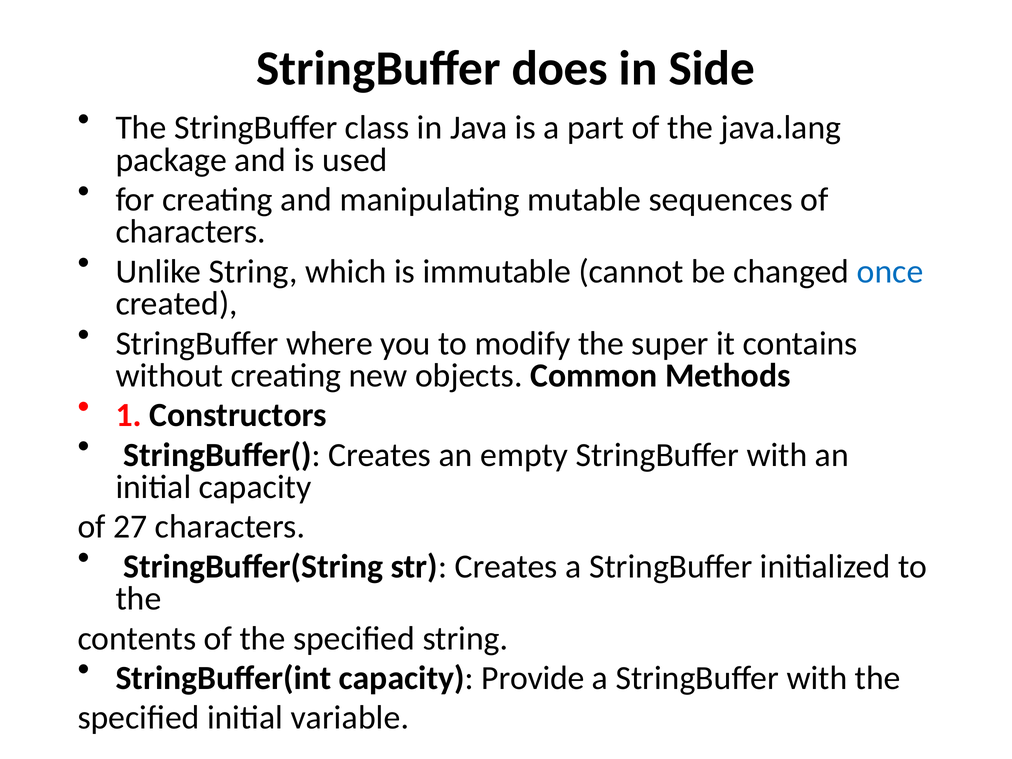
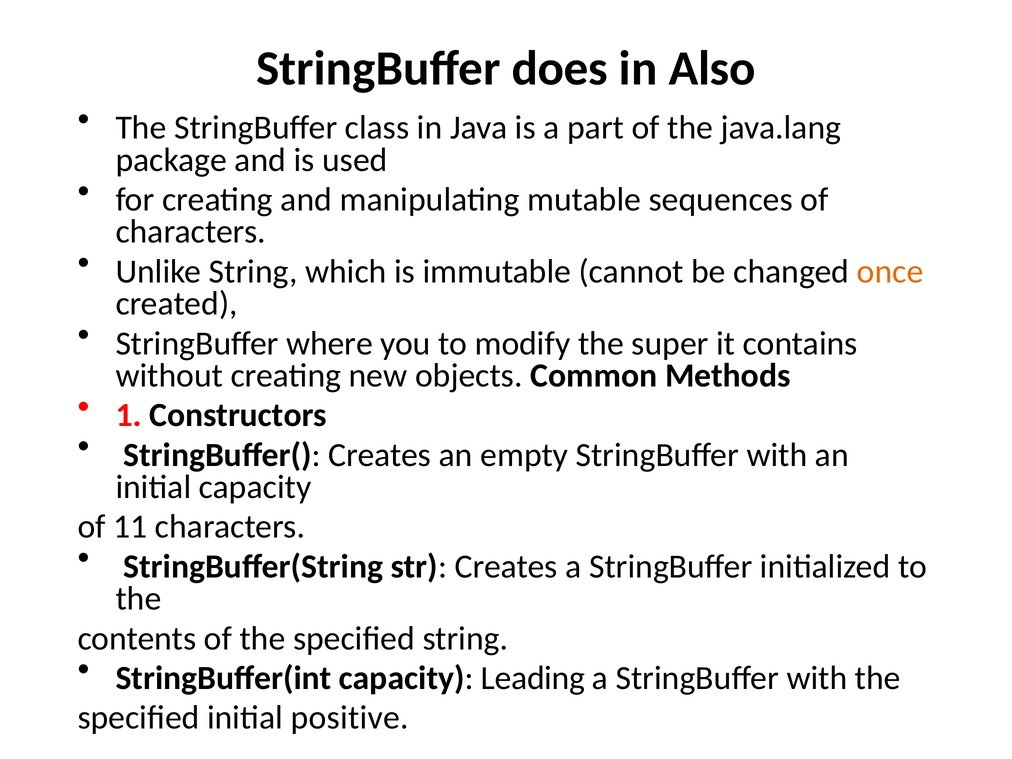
Side: Side -> Also (712, 68)
once colour: blue -> orange (890, 271)
27: 27 -> 11 (130, 527)
Provide: Provide -> Leading (533, 678)
variable: variable -> positive (350, 718)
